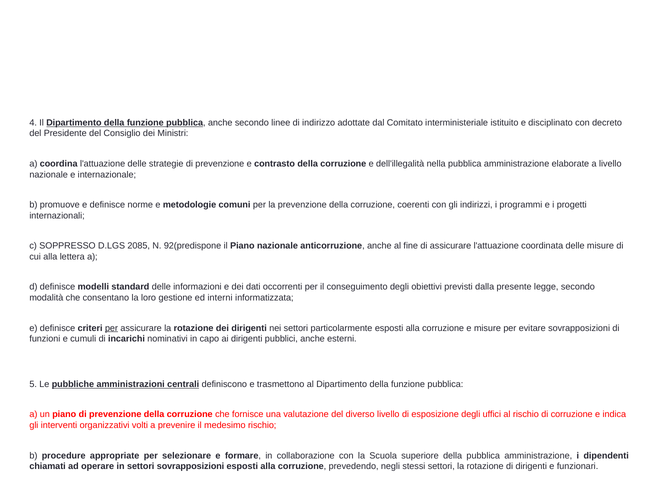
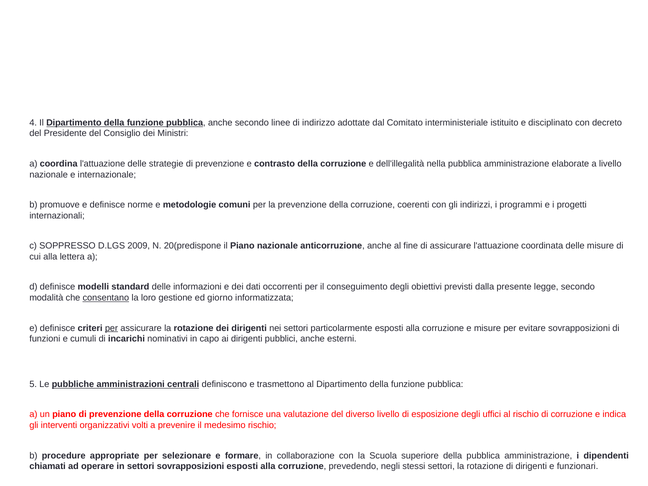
2085: 2085 -> 2009 (139, 246)
92(predispone: 92(predispone -> 20(predispone (193, 246)
consentano underline: none -> present (106, 298)
interni: interni -> giorno (220, 298)
